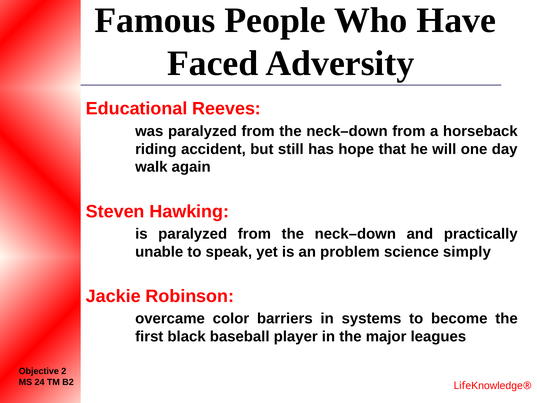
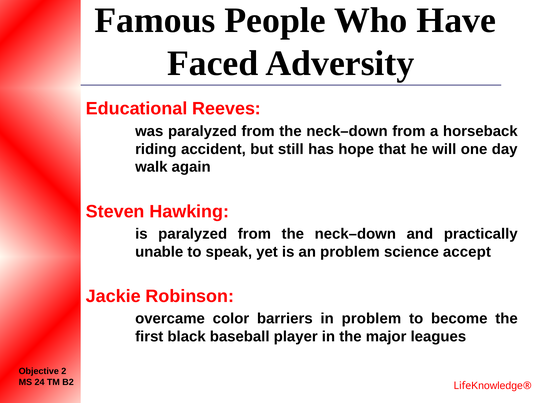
simply: simply -> accept (467, 252)
in systems: systems -> problem (371, 319)
